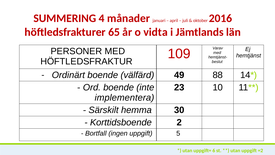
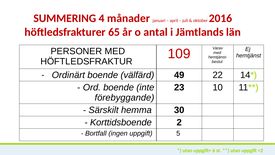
vidta: vidta -> antal (156, 32)
88: 88 -> 22 (218, 75)
implementera: implementera -> förebyggande (124, 98)
